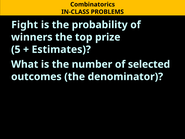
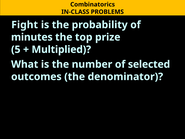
winners: winners -> minutes (32, 37)
Estimates: Estimates -> Multiplied (61, 49)
